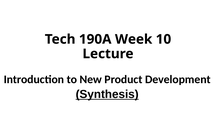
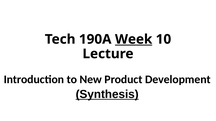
Week underline: none -> present (134, 39)
